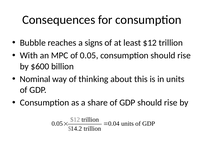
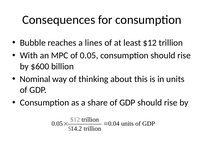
signs: signs -> lines (94, 43)
